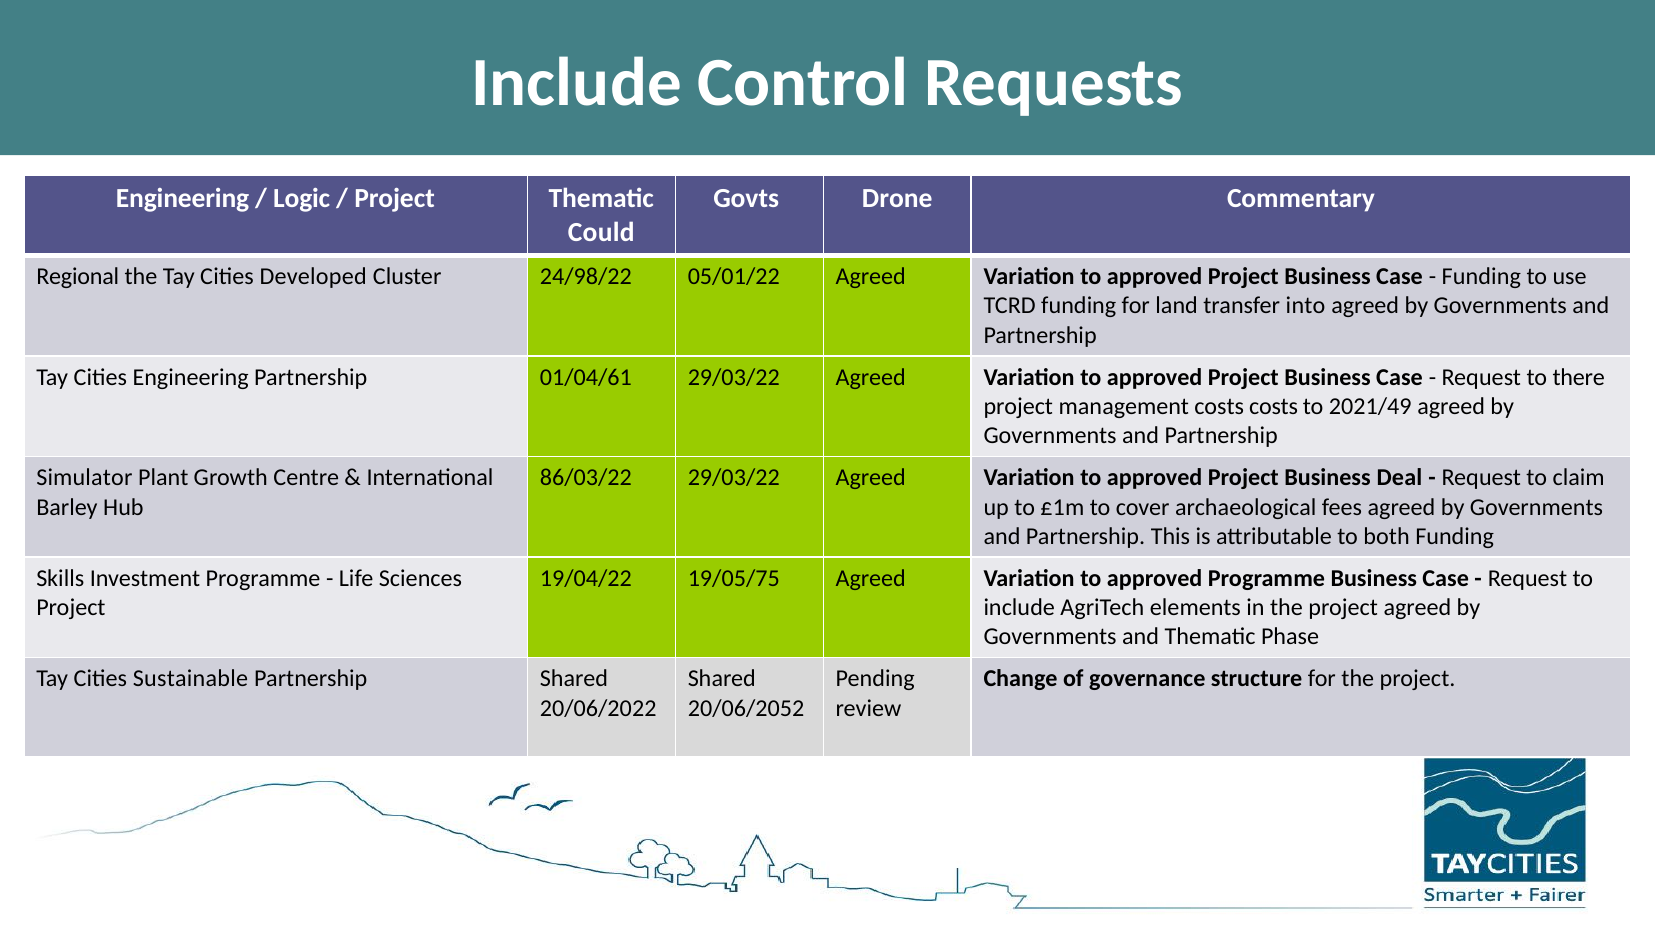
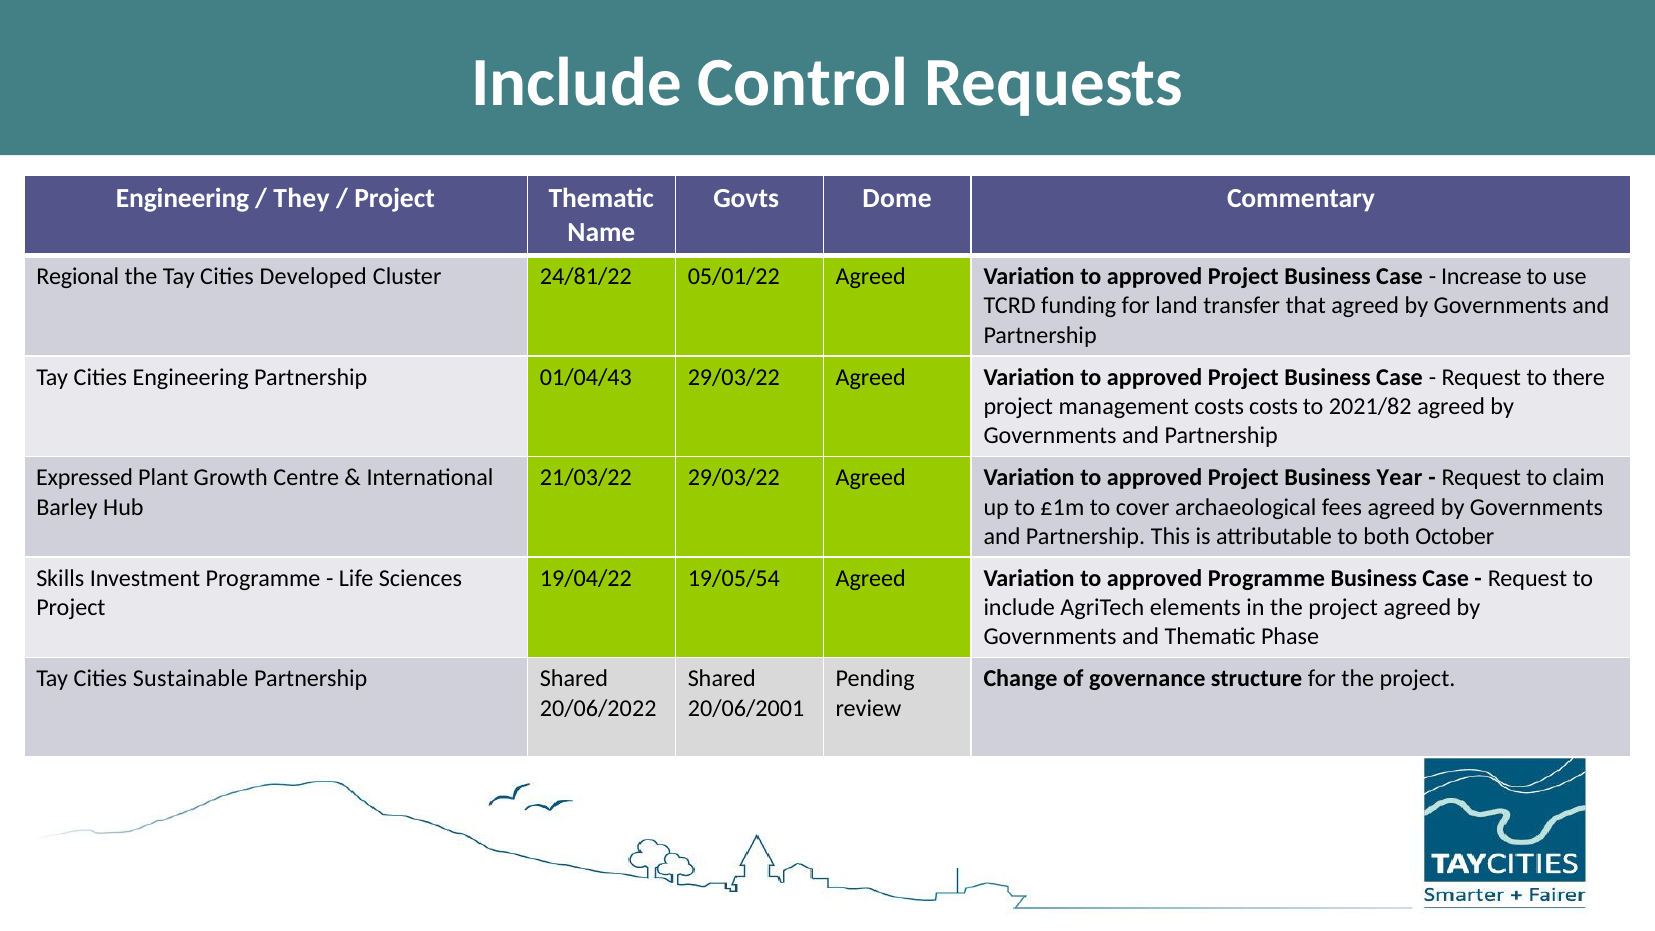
Logic: Logic -> They (301, 199)
Drone: Drone -> Dome (897, 199)
Could: Could -> Name (601, 233)
24/98/22: 24/98/22 -> 24/81/22 (586, 276)
Funding: Funding -> Increase (1481, 276)
into: into -> that (1306, 306)
01/04/61: 01/04/61 -> 01/04/43 (586, 377)
2021/49: 2021/49 -> 2021/82 (1370, 406)
Simulator: Simulator -> Expressed (85, 478)
86/03/22: 86/03/22 -> 21/03/22 (586, 478)
Deal: Deal -> Year (1399, 478)
both Funding: Funding -> October (1455, 536)
19/05/75: 19/05/75 -> 19/05/54 (734, 578)
20/06/2052: 20/06/2052 -> 20/06/2001 (746, 708)
